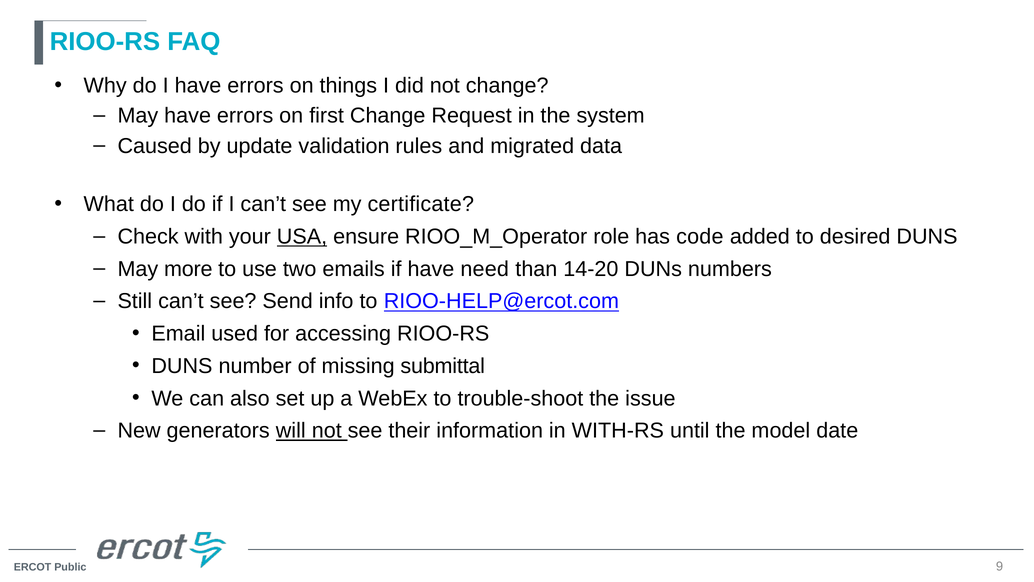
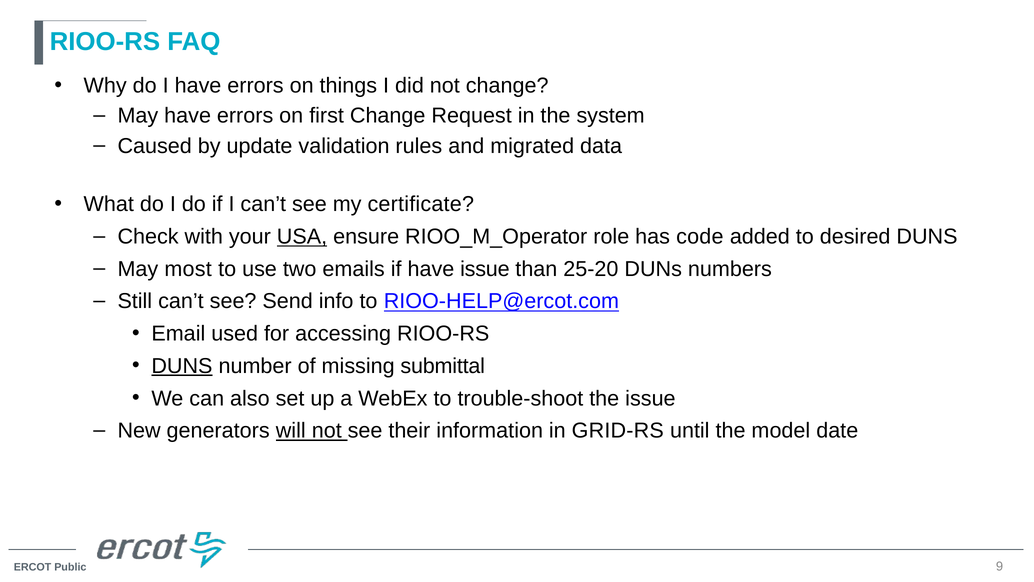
more: more -> most (188, 269)
have need: need -> issue (485, 269)
14-20: 14-20 -> 25-20 (591, 269)
DUNS underline: none -> present (182, 366)
WITH-RS: WITH-RS -> GRID-RS (618, 430)
